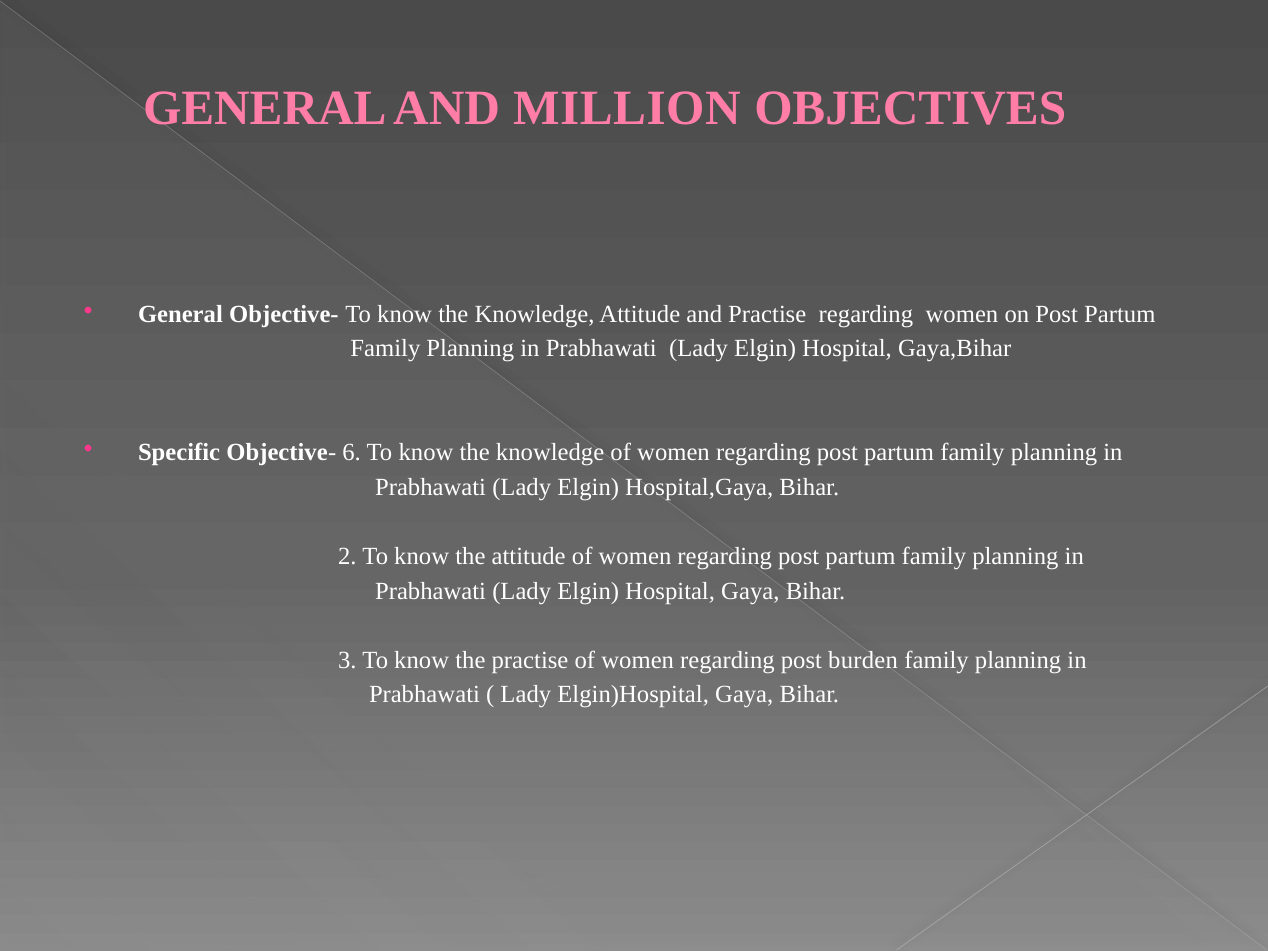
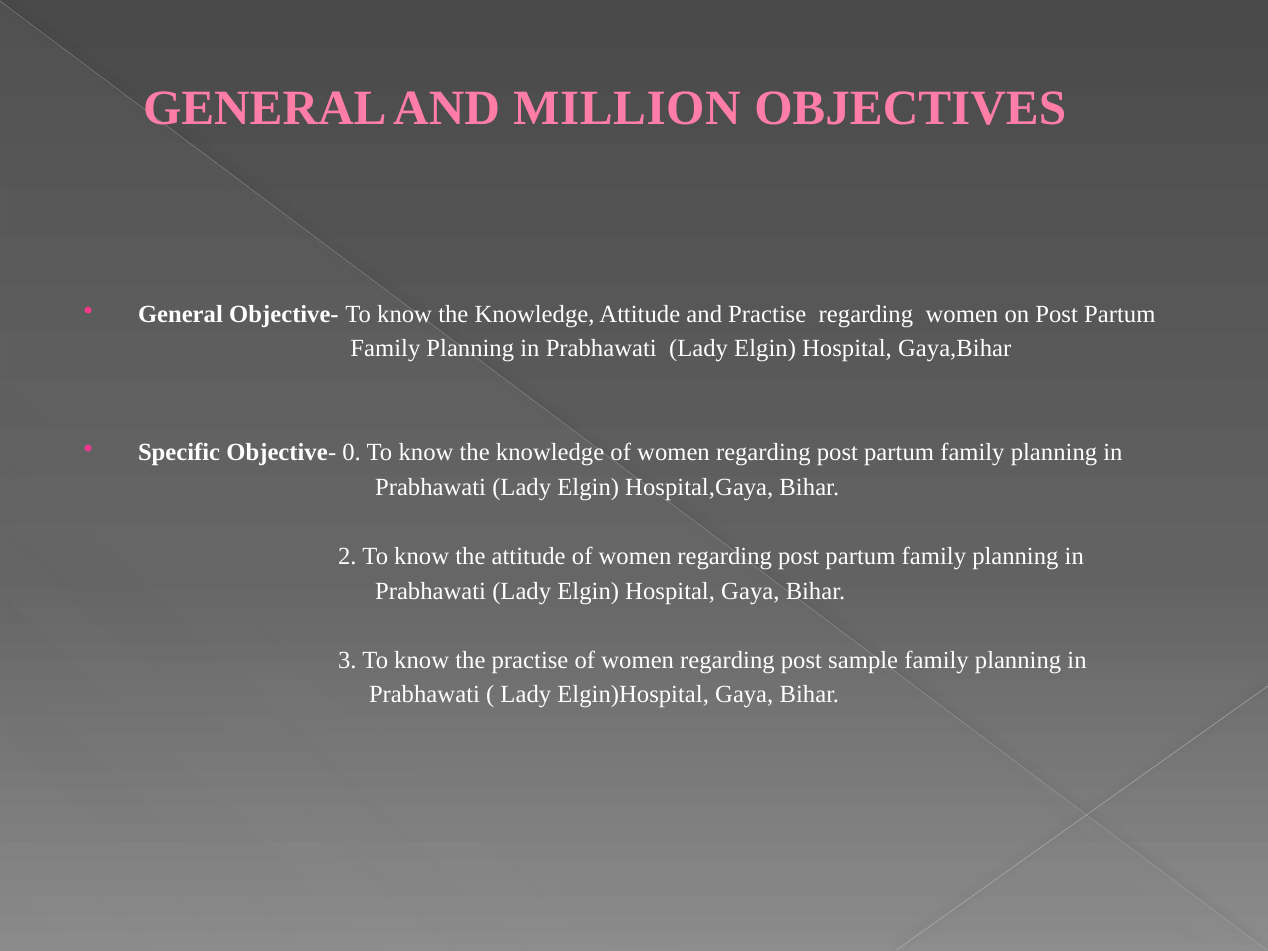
6: 6 -> 0 (352, 453)
burden: burden -> sample (863, 660)
